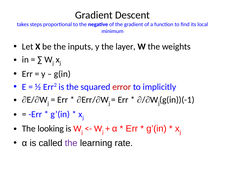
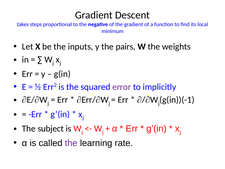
layer: layer -> pairs (126, 47)
error colour: red -> purple (122, 87)
looking: looking -> subject (51, 128)
